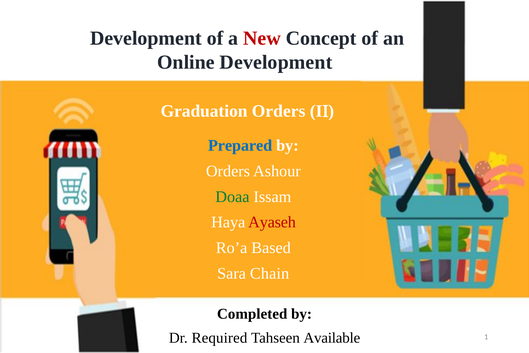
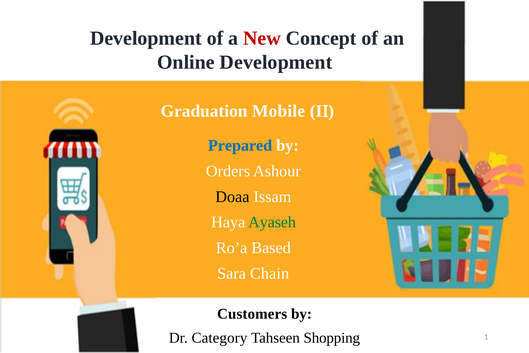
Graduation Orders: Orders -> Mobile (279, 111)
Doaa colour: green -> black (232, 196)
Ayaseh colour: red -> green (272, 222)
Completed: Completed -> Customers (252, 313)
Required: Required -> Category (219, 337)
Available: Available -> Shopping (332, 337)
